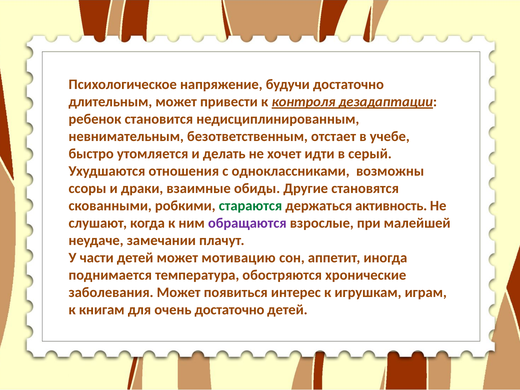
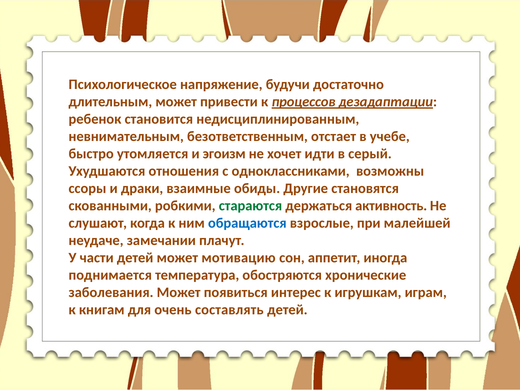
контроля: контроля -> процессов (304, 102)
делать: делать -> эгоизм (224, 154)
обращаются colour: purple -> blue (247, 223)
очень достаточно: достаточно -> составлять (229, 310)
